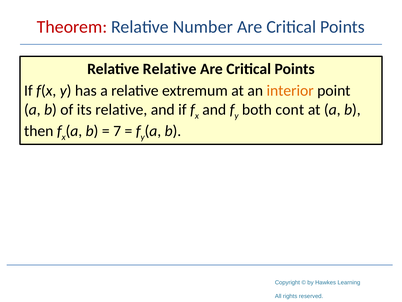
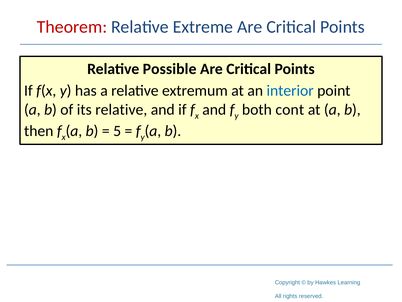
Number: Number -> Extreme (203, 27)
Relative Relative: Relative -> Possible (170, 69)
interior colour: orange -> blue (290, 91)
7: 7 -> 5 (117, 131)
